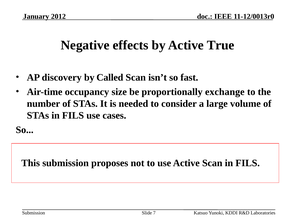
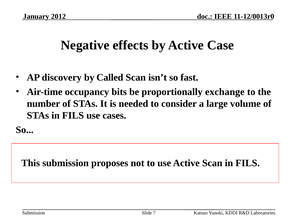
True: True -> Case (221, 45)
size: size -> bits (119, 91)
